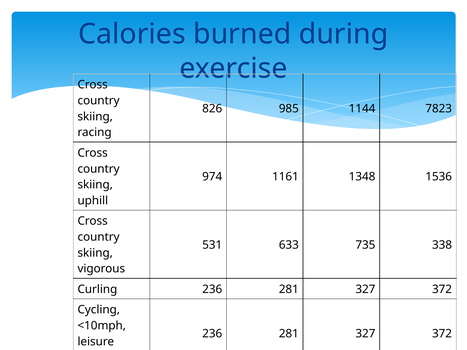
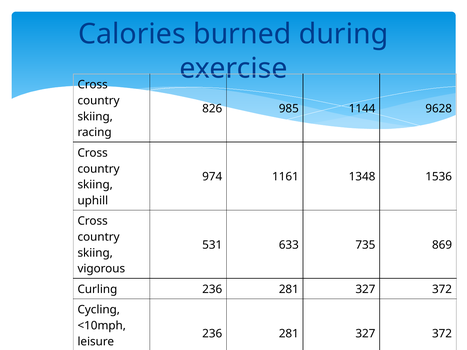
7823: 7823 -> 9628 (439, 109)
338: 338 -> 869 (442, 245)
